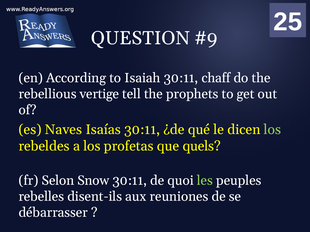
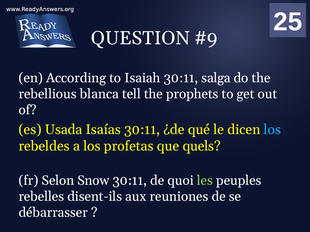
chaff: chaff -> salga (216, 78)
vertige: vertige -> blanca (99, 94)
Naves: Naves -> Usada (64, 130)
los colour: light green -> light blue (272, 130)
